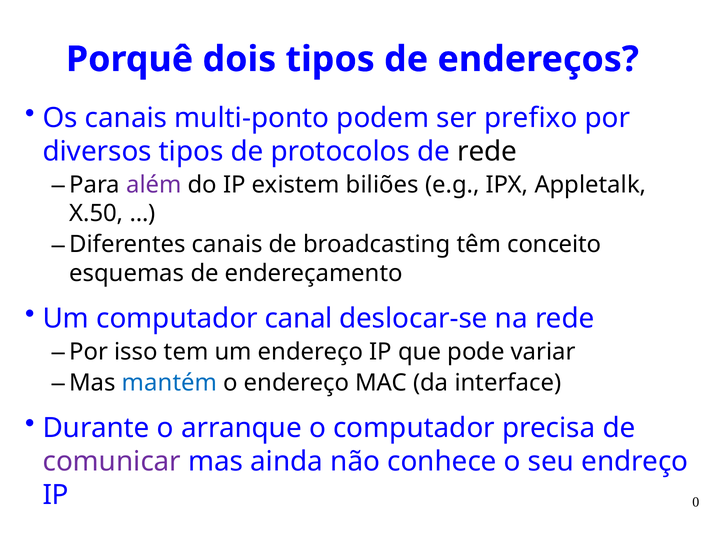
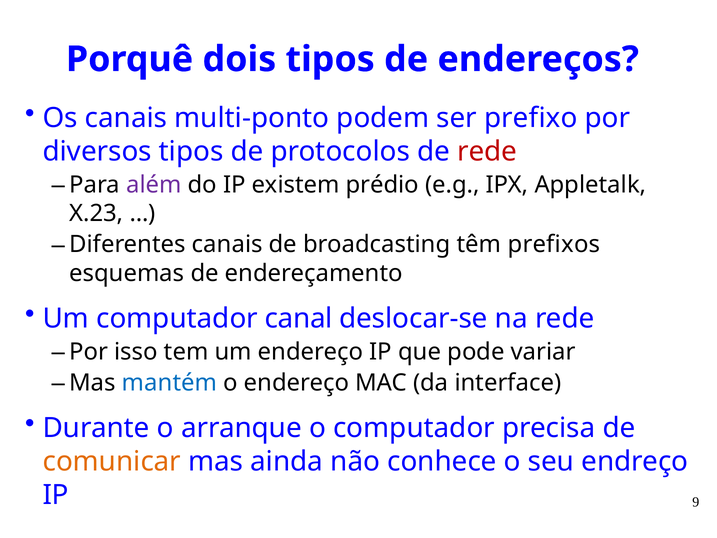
rede colour: black -> red (487, 151)
biliões: biliões -> prédio (382, 185)
X.50: X.50 -> X.23 (96, 213)
conceito: conceito -> prefixos (554, 244)
comunicar colour: purple -> orange (112, 461)
0: 0 -> 9 (696, 502)
